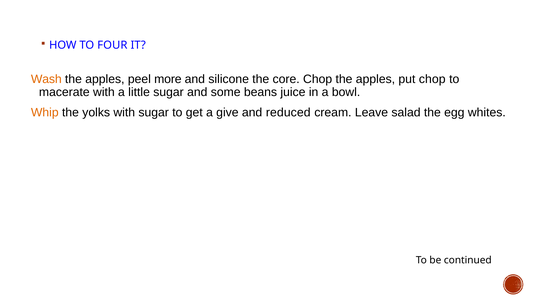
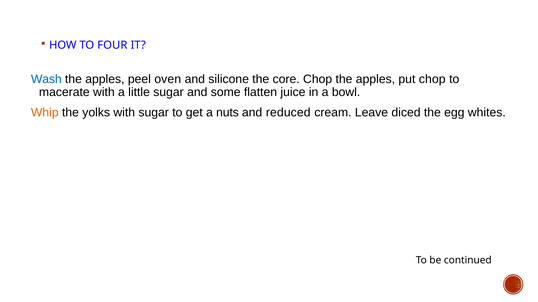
Wash colour: orange -> blue (46, 79)
more: more -> oven (168, 79)
beans: beans -> flatten (260, 92)
give: give -> nuts (227, 113)
salad: salad -> diced (406, 113)
